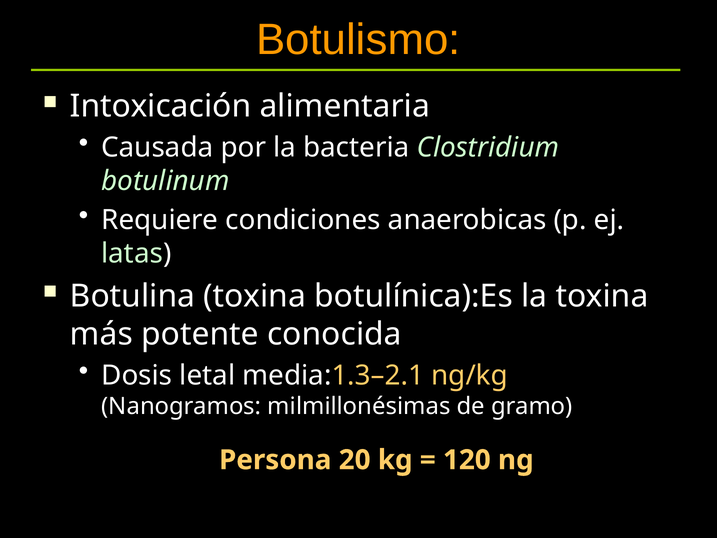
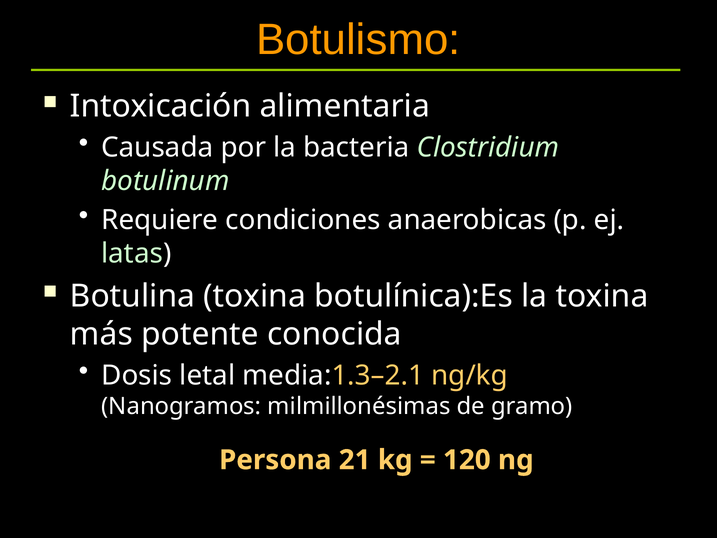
20: 20 -> 21 (355, 460)
